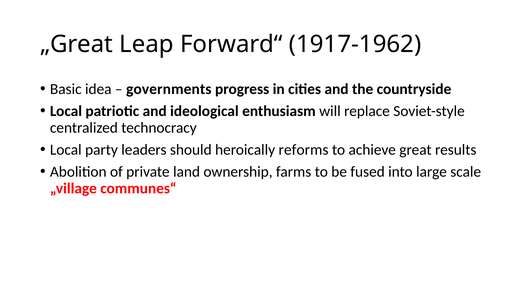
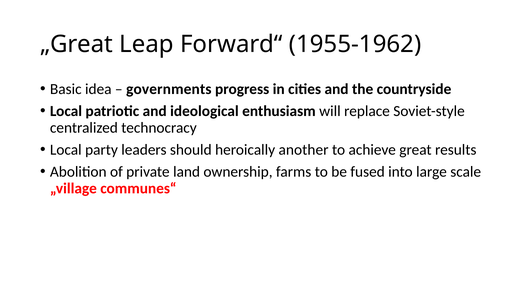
1917-1962: 1917-1962 -> 1955-1962 (355, 44)
reforms: reforms -> another (304, 150)
